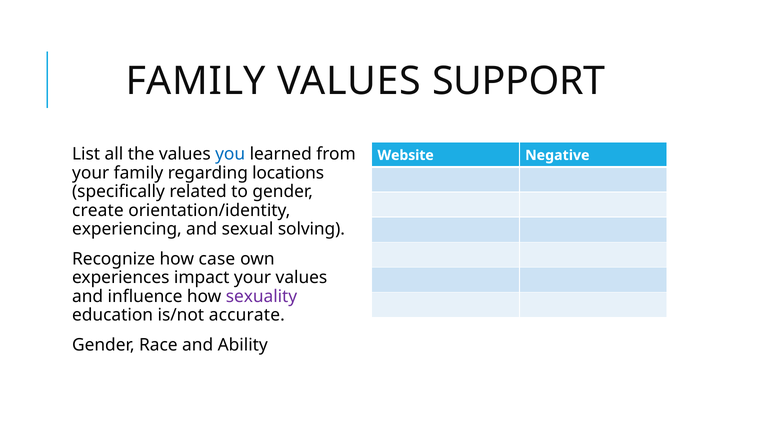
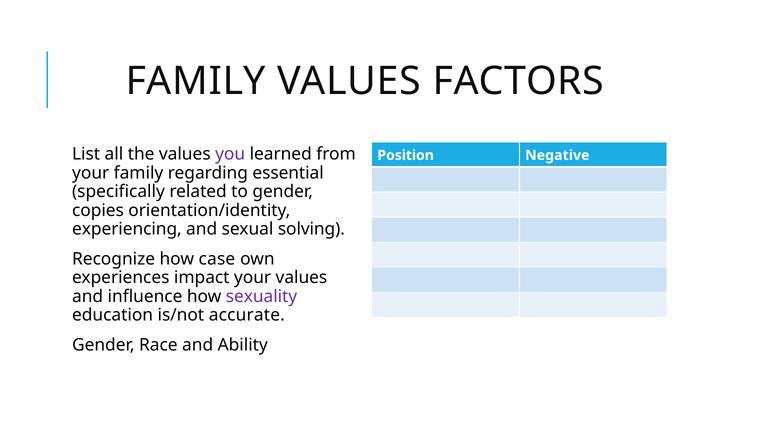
SUPPORT: SUPPORT -> FACTORS (518, 81)
you colour: blue -> purple (230, 154)
Website: Website -> Position (406, 155)
locations: locations -> essential (288, 173)
create: create -> copies (98, 210)
